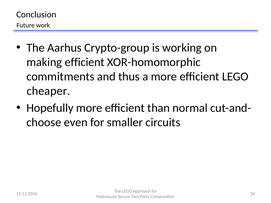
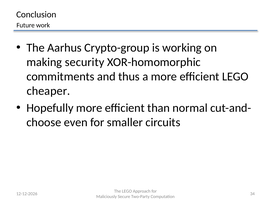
making efficient: efficient -> security (85, 62)
